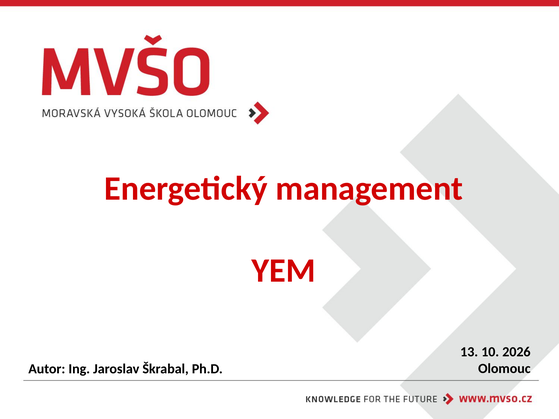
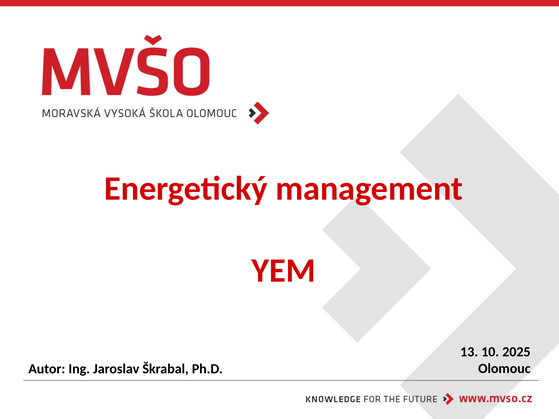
2026: 2026 -> 2025 (516, 352)
